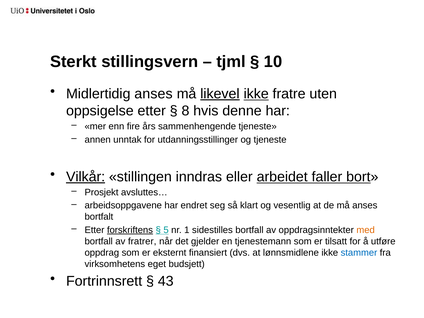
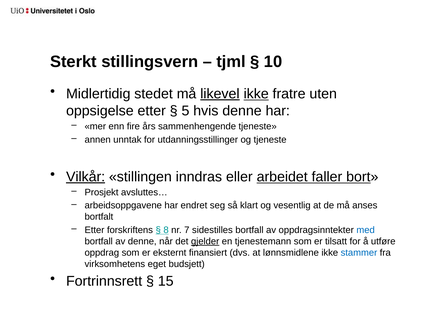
Midlertidig anses: anses -> stedet (154, 94)
8: 8 -> 5 (185, 111)
forskriftens underline: present -> none (130, 230)
5: 5 -> 8 (166, 230)
1: 1 -> 7 (187, 230)
med colour: orange -> blue (366, 230)
av fratrer: fratrer -> denne (142, 241)
gjelder underline: none -> present (205, 241)
43: 43 -> 15 (166, 281)
